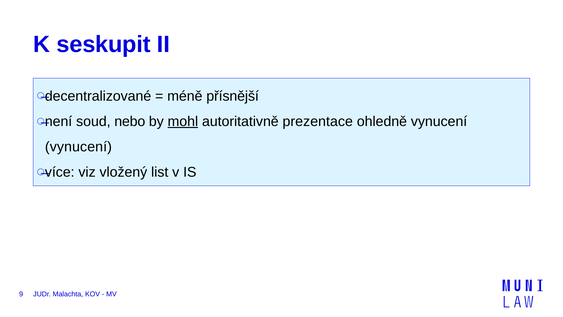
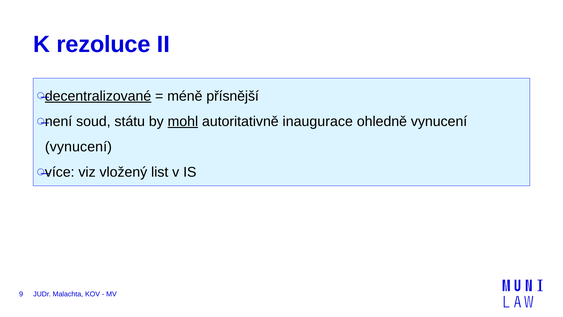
seskupit: seskupit -> rezoluce (104, 44)
decentralizované underline: none -> present (98, 96)
nebo: nebo -> státu (130, 121)
prezentace: prezentace -> inaugurace (318, 121)
